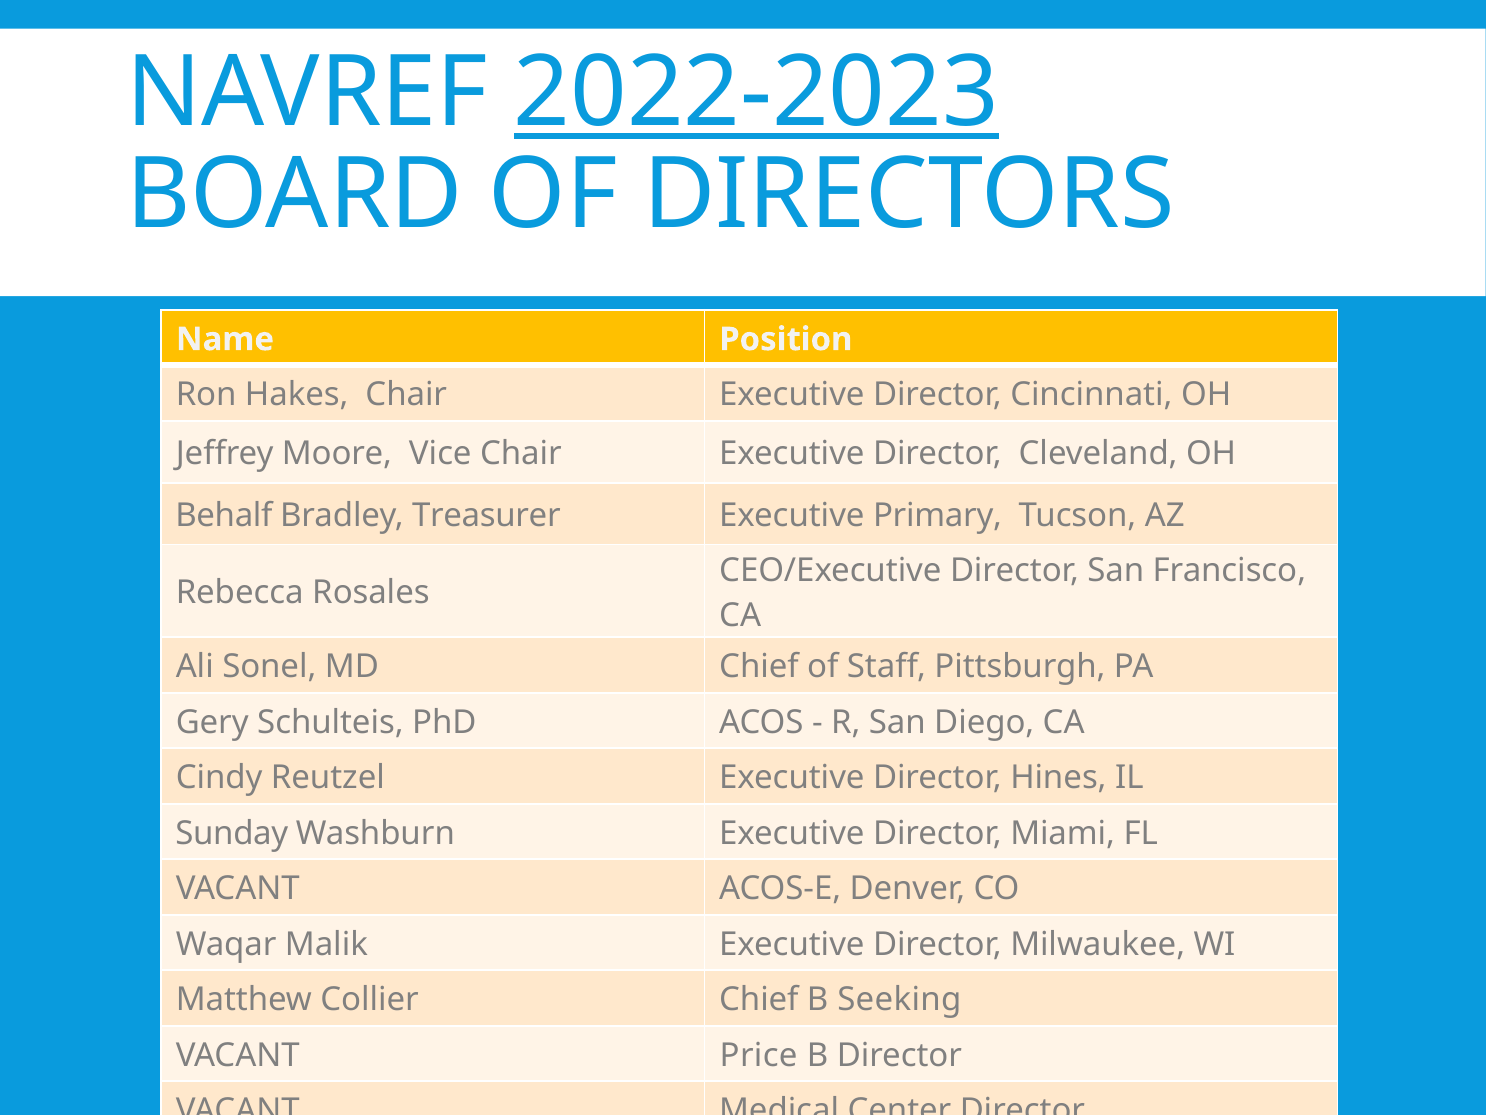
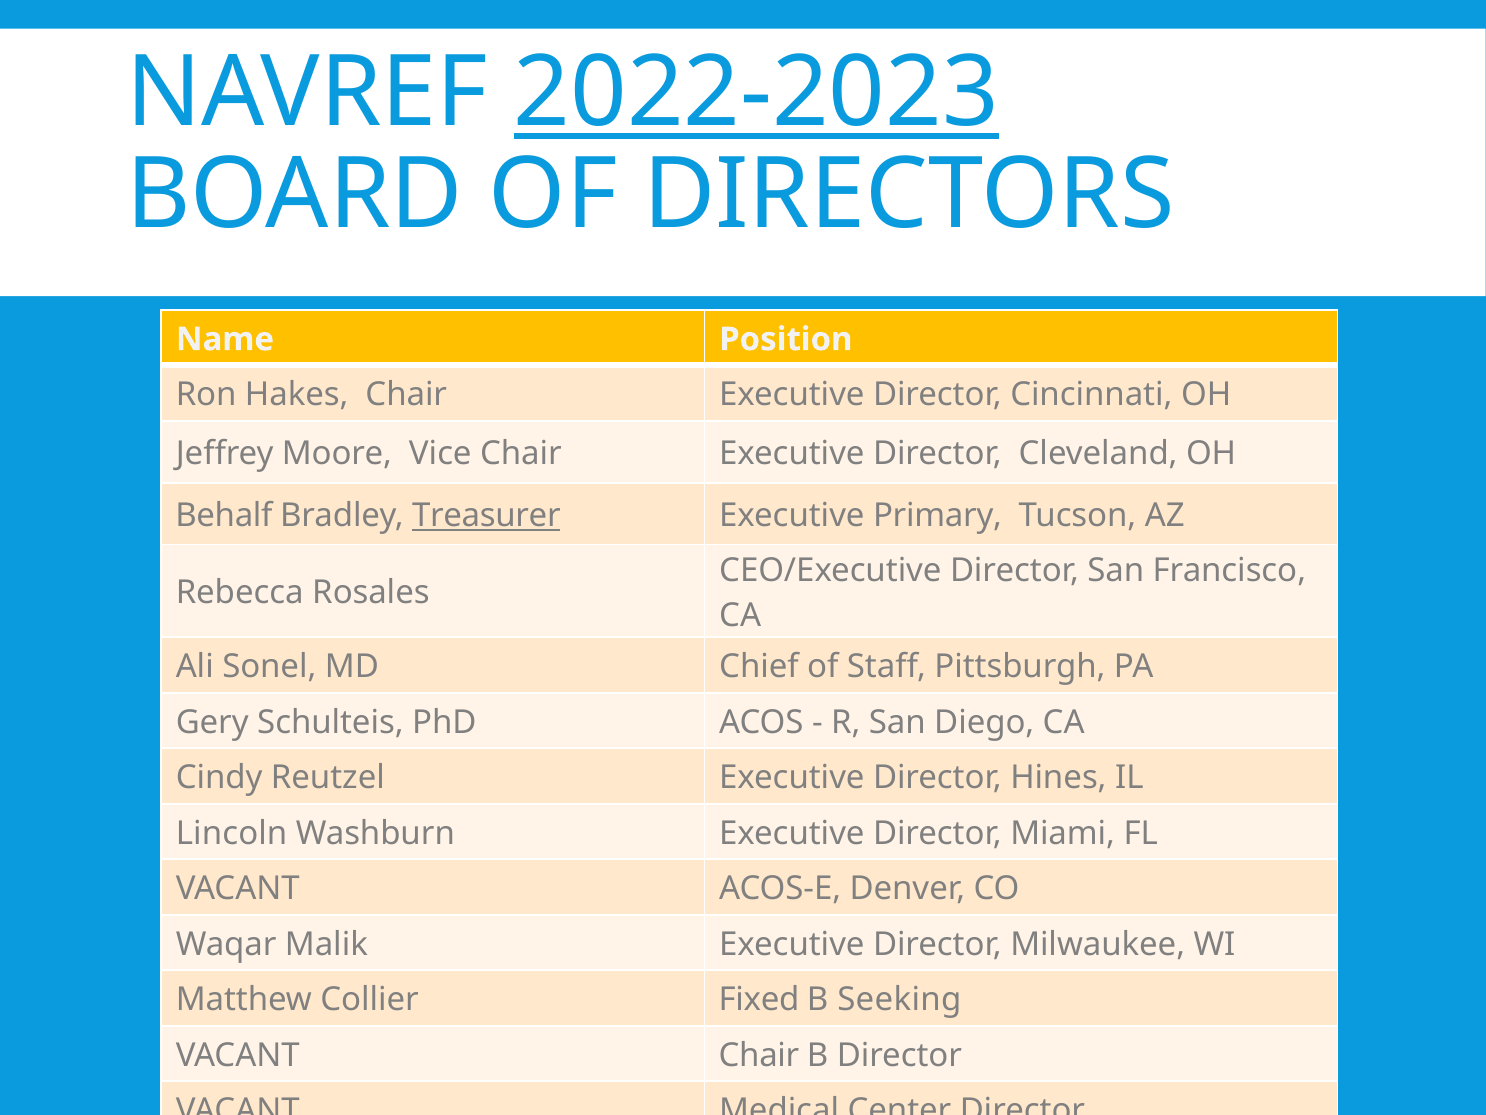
Treasurer underline: none -> present (486, 515)
Sunday: Sunday -> Lincoln (232, 833)
Collier Chief: Chief -> Fixed (759, 999)
VACANT Price: Price -> Chair (759, 1055)
